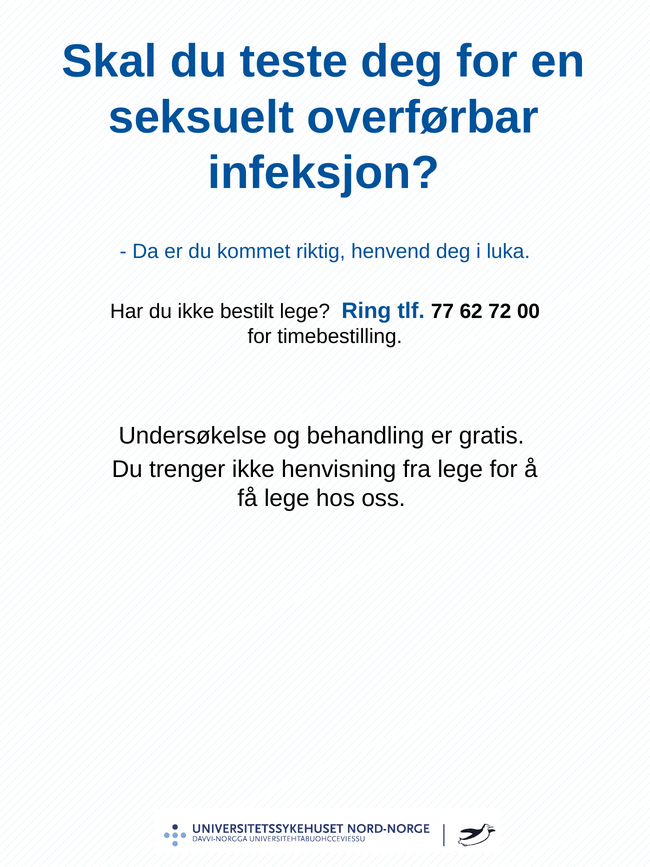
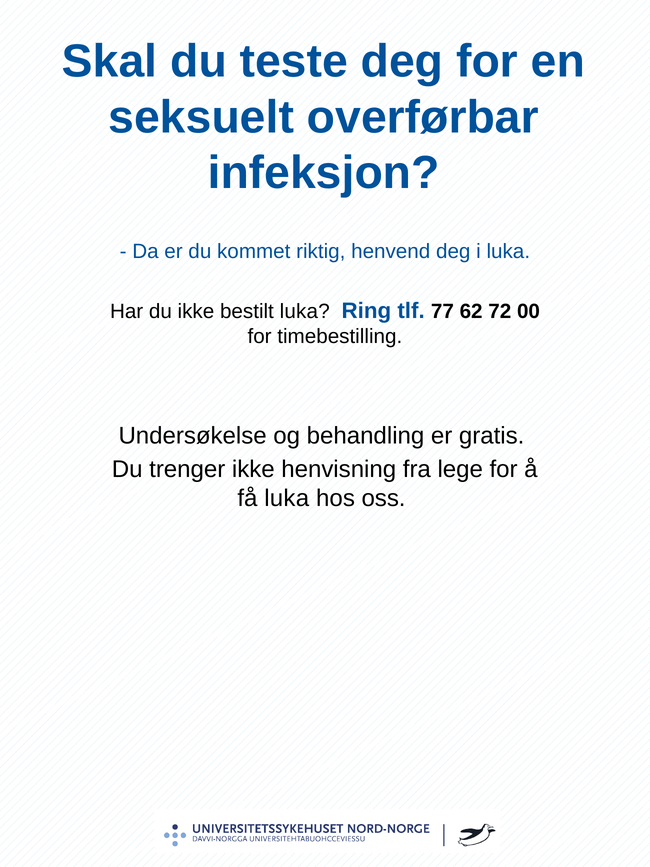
bestilt lege: lege -> luka (305, 311)
få lege: lege -> luka (287, 498)
